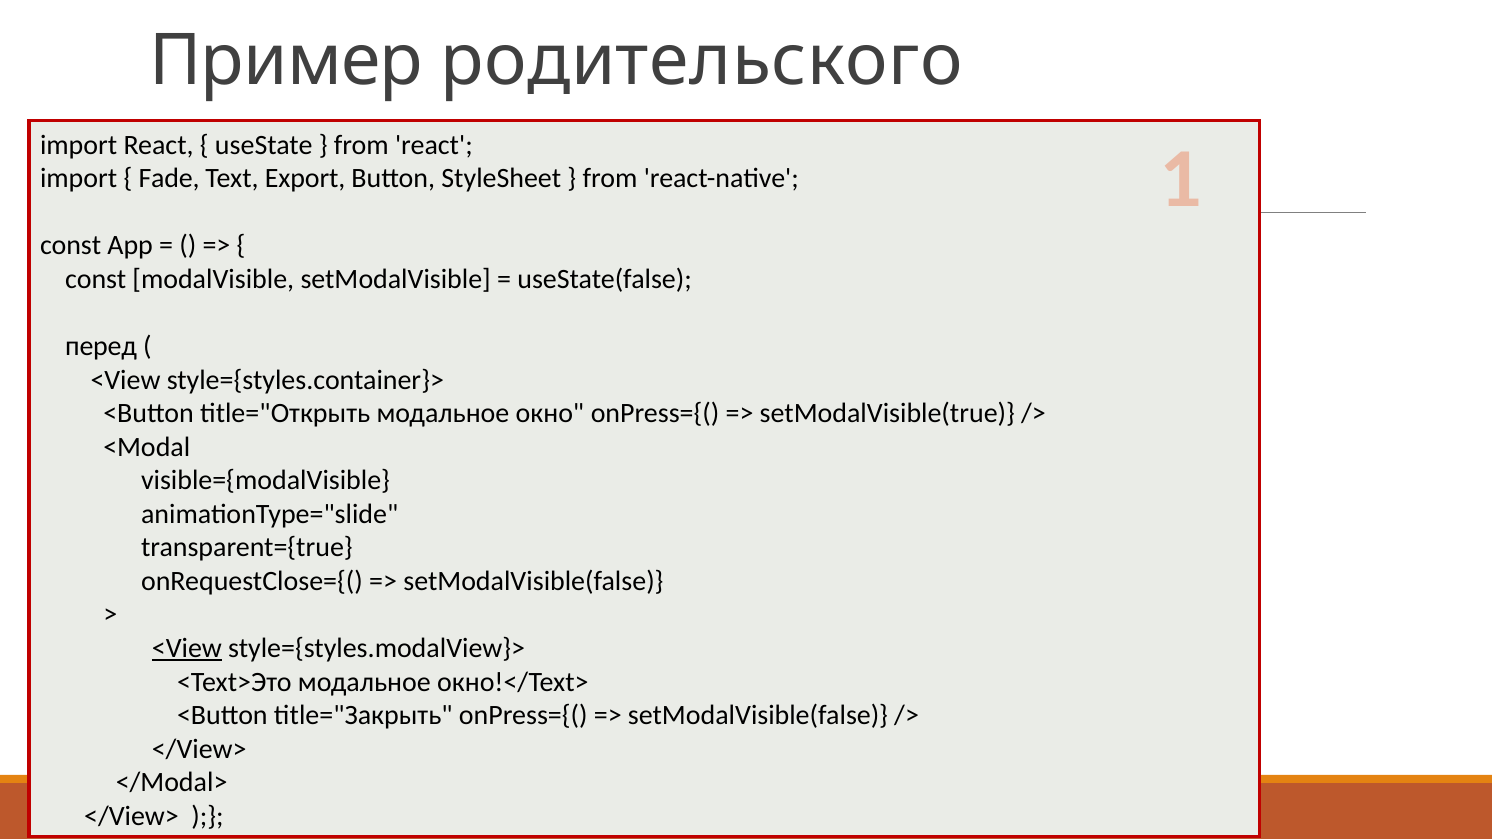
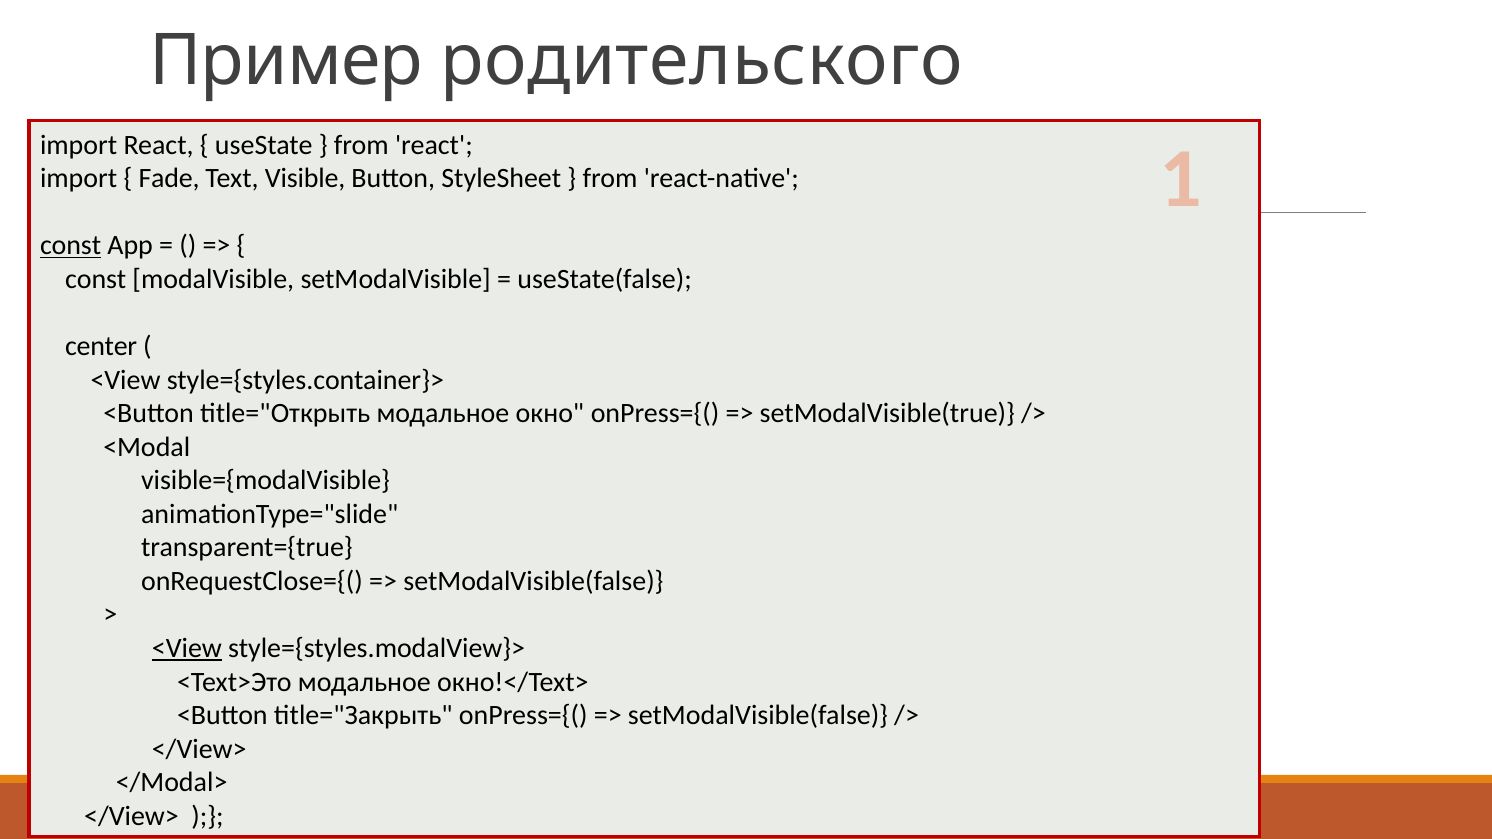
Export: Export -> Visible (305, 178)
const underline: none -> present (71, 246)
перед: перед -> center (101, 346)
